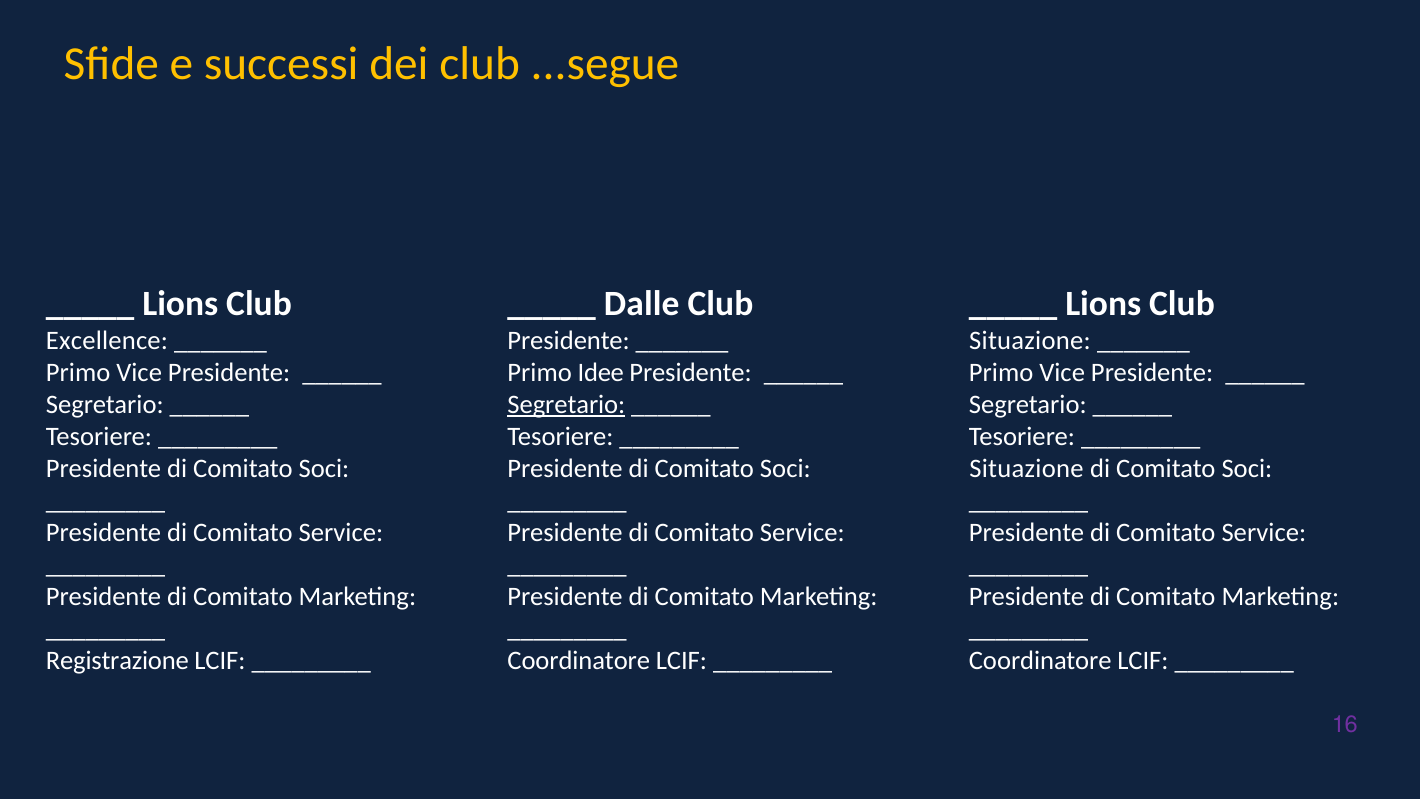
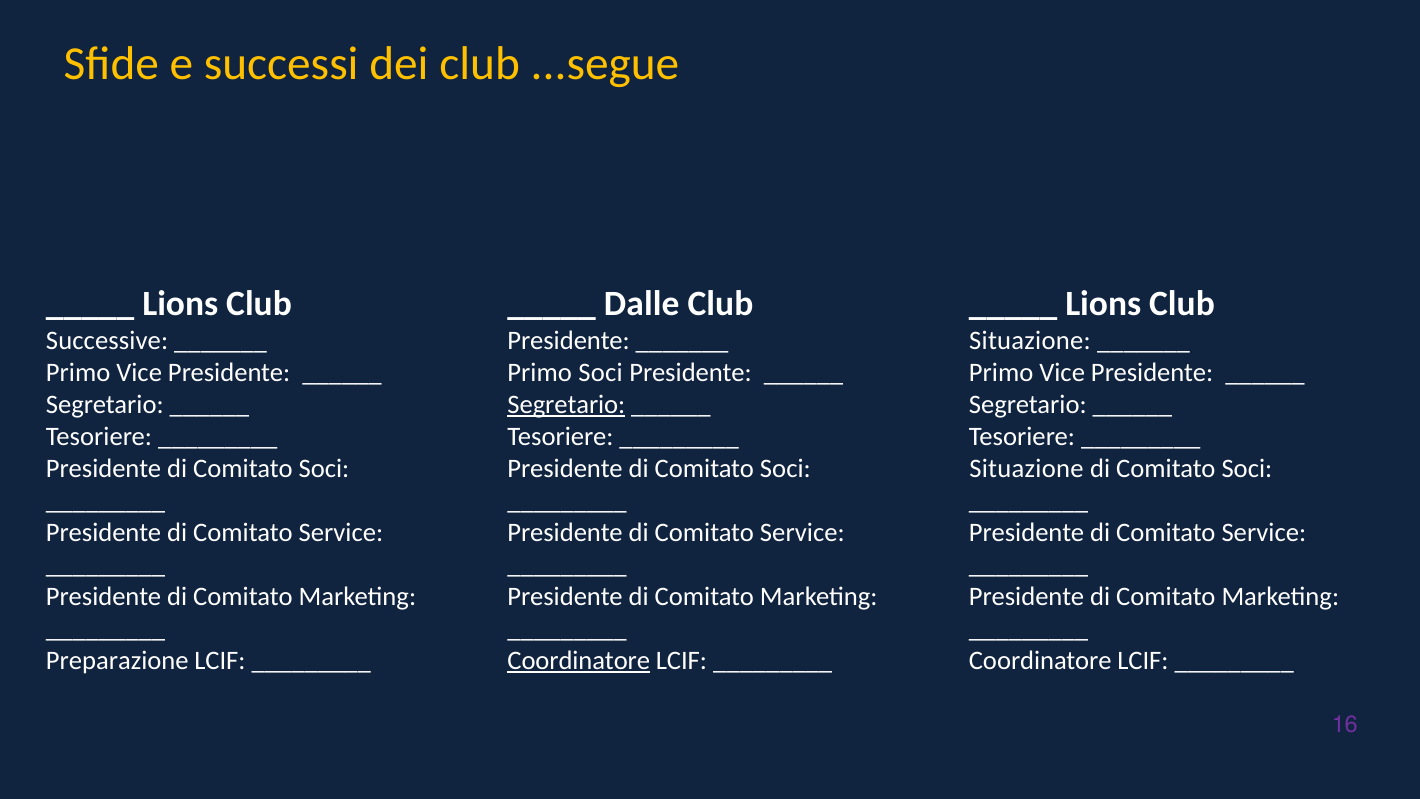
Excellence: Excellence -> Successive (107, 341)
Primo Idee: Idee -> Soci (601, 373)
Registrazione: Registrazione -> Preparazione (117, 660)
Coordinatore underline: none -> present (579, 660)
